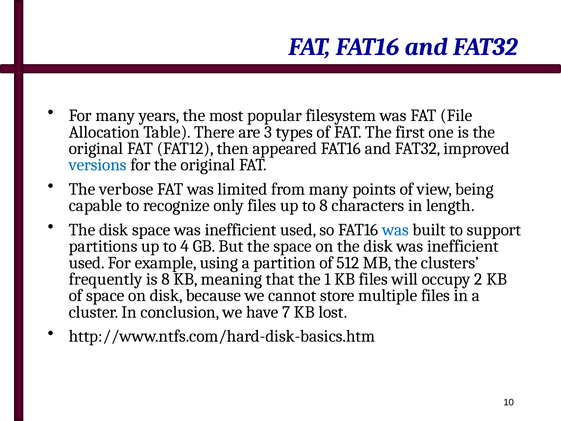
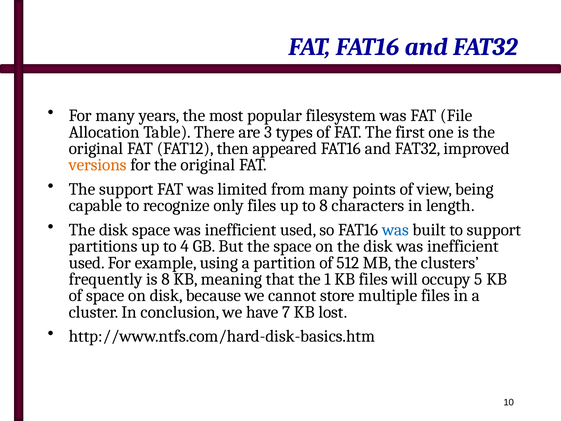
versions colour: blue -> orange (98, 165)
The verbose: verbose -> support (126, 189)
2: 2 -> 5 (478, 279)
